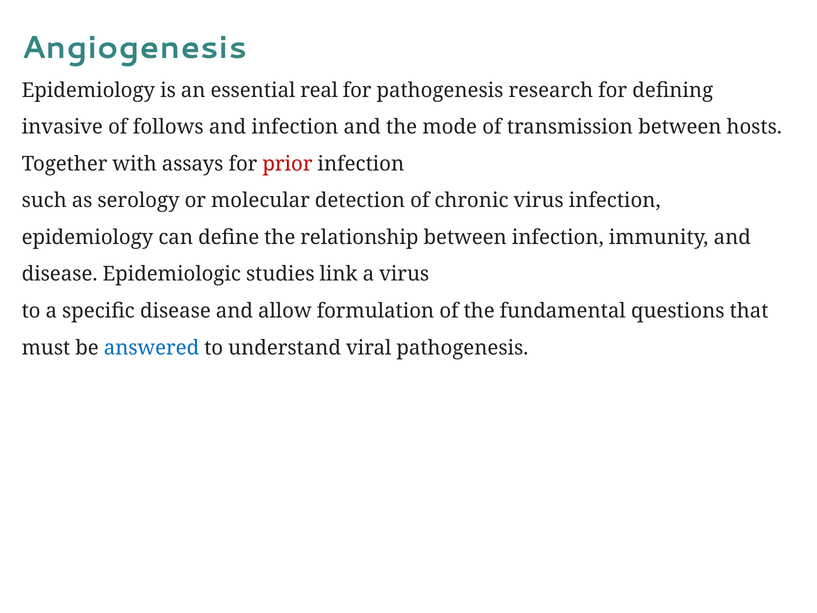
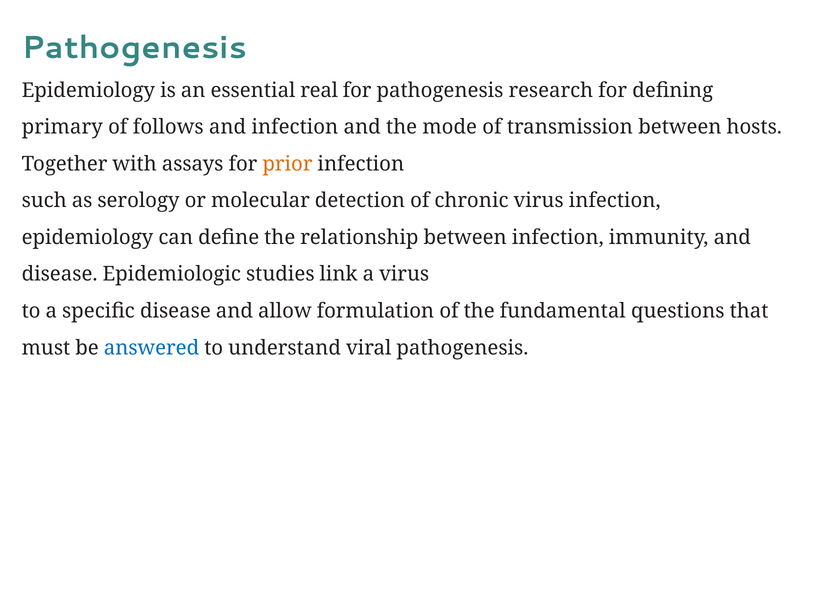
Angiogenesis: Angiogenesis -> Pathogenesis (134, 48)
invasive: invasive -> primary (62, 127)
prior colour: red -> orange (287, 164)
